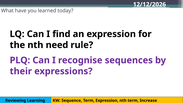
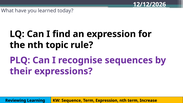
need: need -> topic (57, 45)
